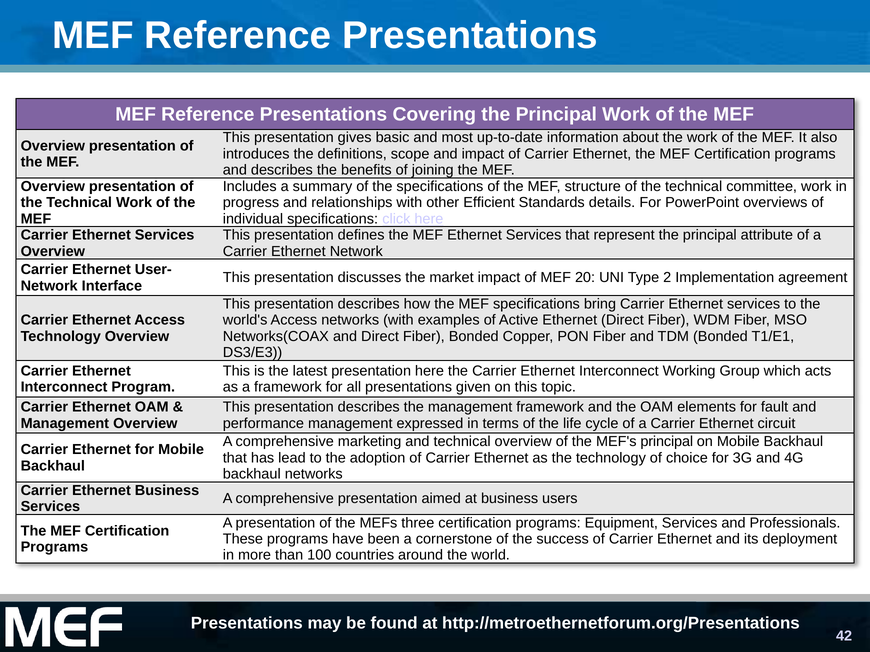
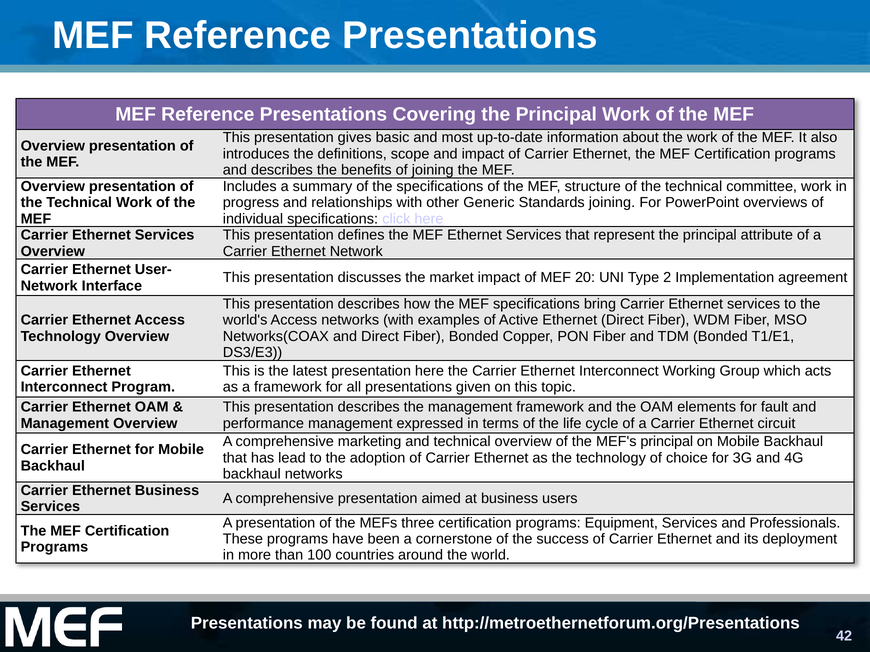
Efficient: Efficient -> Generic (489, 203)
Standards details: details -> joining (612, 203)
